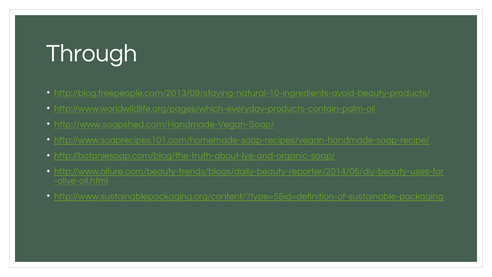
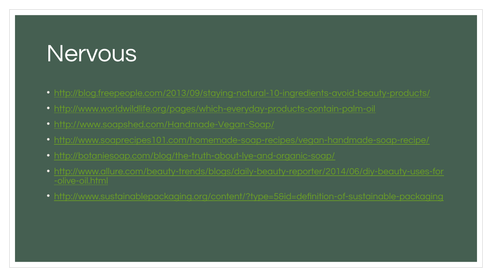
Through: Through -> Nervous (92, 53)
